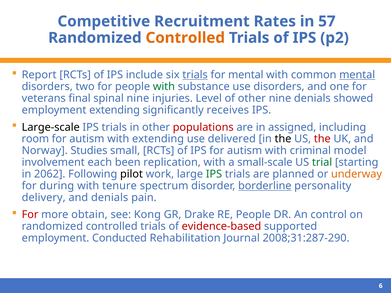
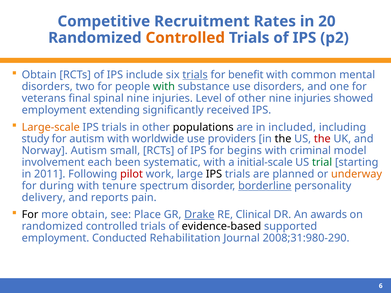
57: 57 -> 20 (327, 21)
Report: Report -> Obtain (39, 75)
for mental: mental -> benefit (246, 75)
mental underline: present -> none (357, 75)
denials: denials -> injuries (312, 98)
receives: receives -> received (228, 110)
Large-scale colour: black -> orange (51, 127)
populations colour: red -> black (203, 127)
assigned: assigned -> included (292, 127)
room: room -> study (35, 139)
with extending: extending -> worldwide (158, 139)
delivered: delivered -> providers (232, 139)
Norway Studies: Studies -> Autism (89, 151)
IPS for autism: autism -> begins (244, 151)
replication: replication -> systematic (172, 162)
small-scale: small-scale -> initial-scale (265, 162)
2062: 2062 -> 2011 (50, 174)
pilot colour: black -> red (131, 174)
IPS colour: green -> black (214, 174)
and denials: denials -> reports (110, 198)
For colour: red -> black (30, 215)
Kong: Kong -> Place (147, 215)
Drake underline: none -> present (199, 215)
RE People: People -> Clinical (253, 215)
control: control -> awards (329, 215)
evidence-based colour: red -> black (221, 227)
2008;31:287-290: 2008;31:287-290 -> 2008;31:980-290 (306, 238)
